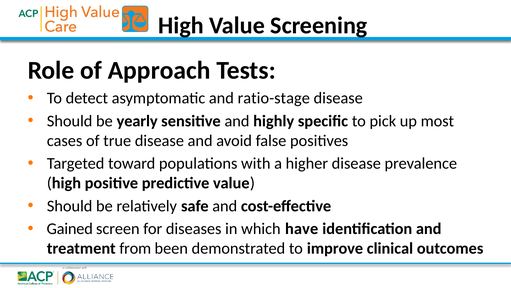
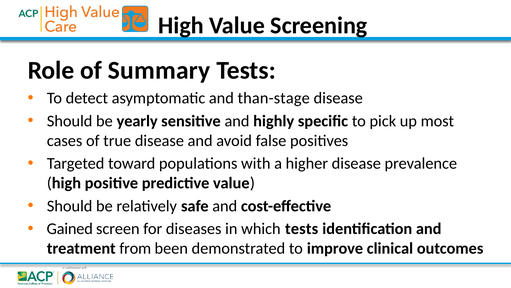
Approach: Approach -> Summary (159, 70)
ratio-stage: ratio-stage -> than-stage (274, 98)
which have: have -> tests (302, 228)
